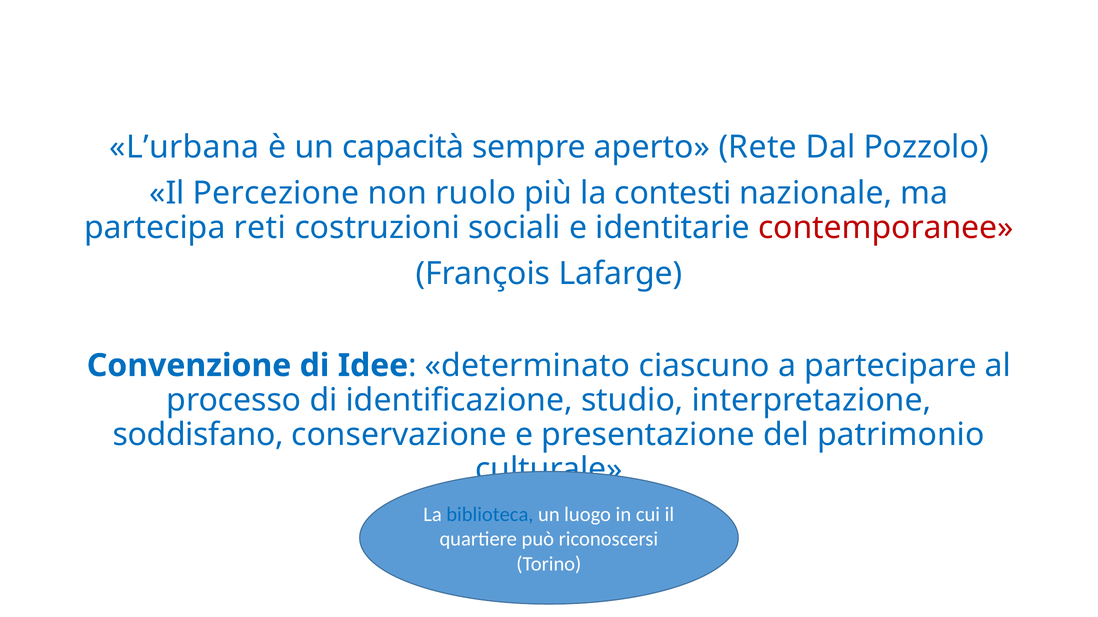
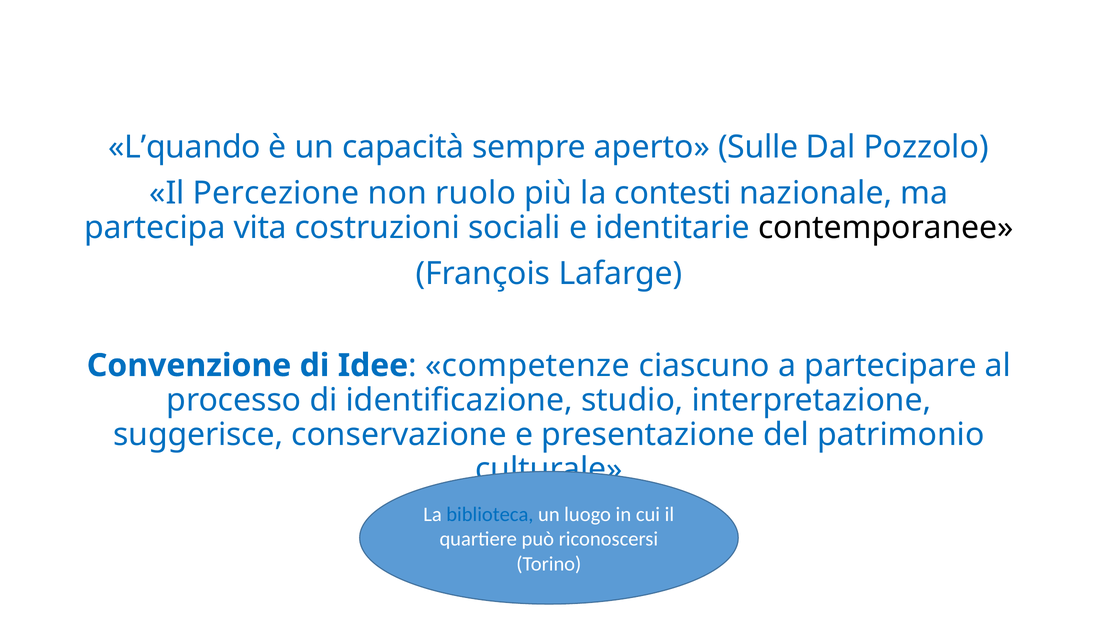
L’urbana: L’urbana -> L’quando (185, 147)
Rete: Rete -> Sulle (758, 147)
reti: reti -> vita (260, 228)
contemporanee colour: red -> black (886, 228)
determinato: determinato -> competenze (528, 366)
soddisfano: soddisfano -> suggerisce (198, 435)
